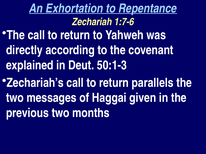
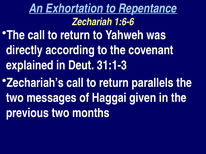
1:7-6: 1:7-6 -> 1:6-6 (124, 22)
50:1-3: 50:1-3 -> 31:1-3 (112, 65)
